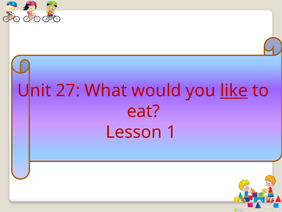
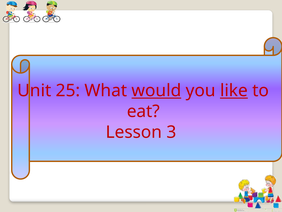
27: 27 -> 25 (68, 90)
would underline: none -> present (156, 90)
1: 1 -> 3 (171, 132)
